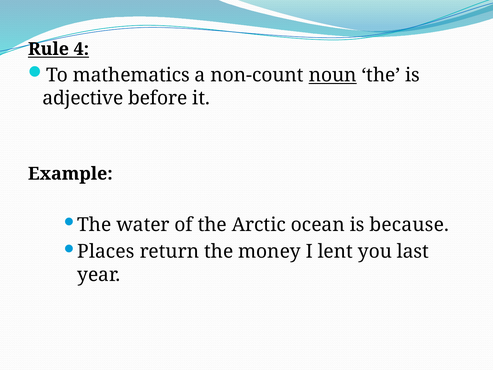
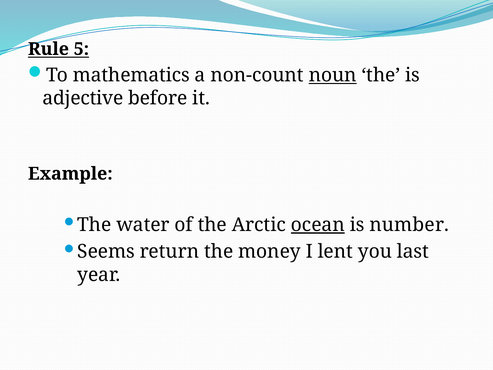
4: 4 -> 5 (81, 49)
ocean underline: none -> present (318, 225)
because: because -> number (409, 225)
Places: Places -> Seems (106, 251)
